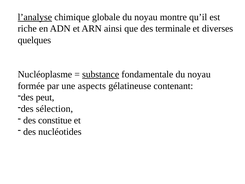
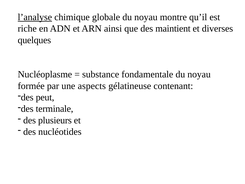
terminale: terminale -> maintient (173, 29)
substance underline: present -> none (101, 74)
sélection: sélection -> terminale (55, 109)
constitue: constitue -> plusieurs (55, 120)
